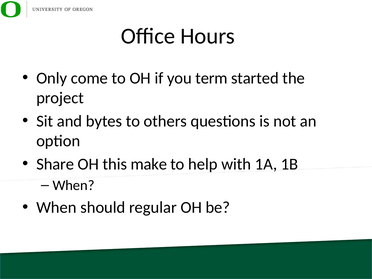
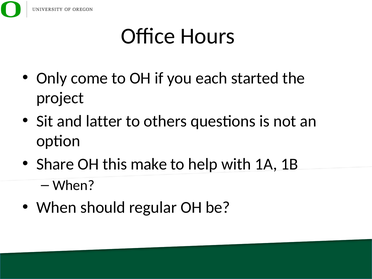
term: term -> each (211, 78)
bytes: bytes -> latter (104, 121)
